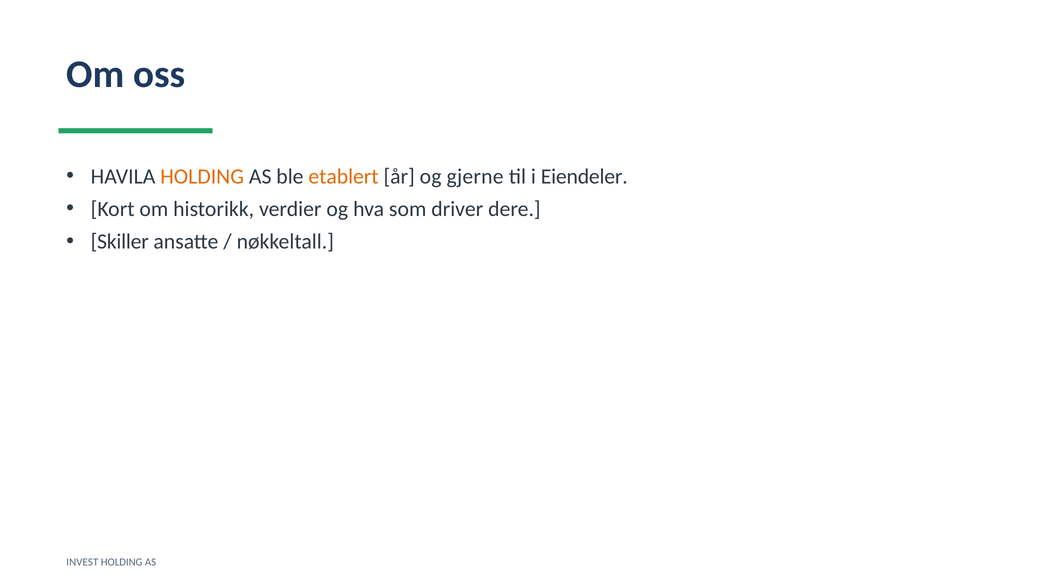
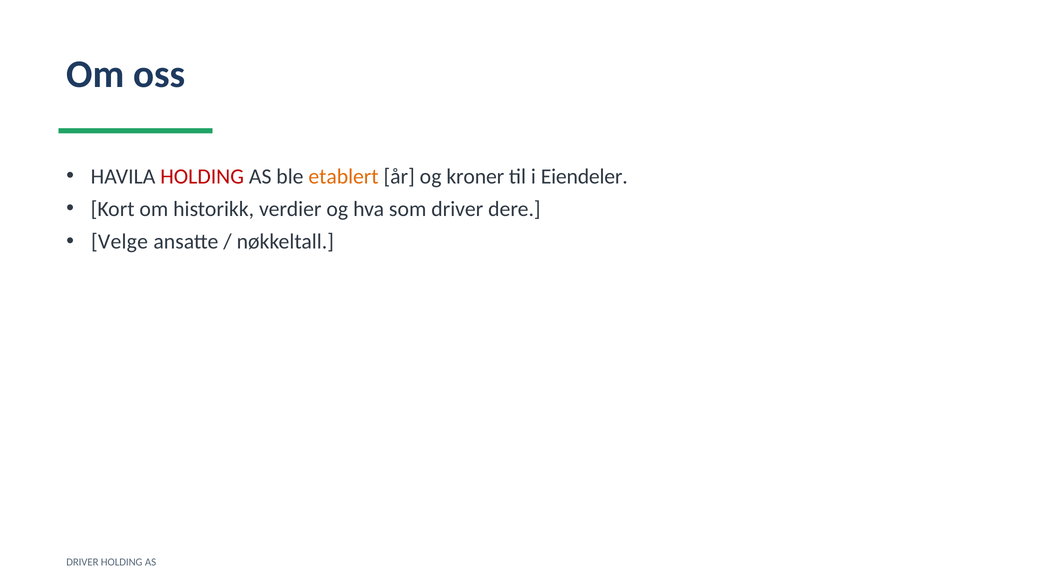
HOLDING colour: orange -> red (202, 176)
gjerne: gjerne -> kroner (475, 176)
Skiller: Skiller -> Velge (120, 242)
INVEST: INVEST -> DRIVER (82, 562)
